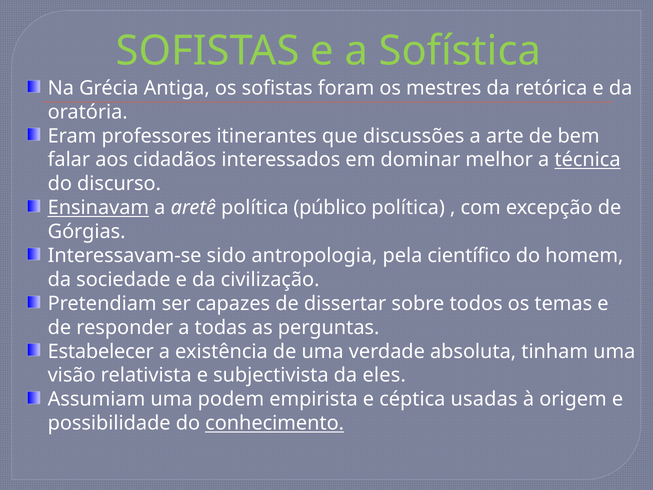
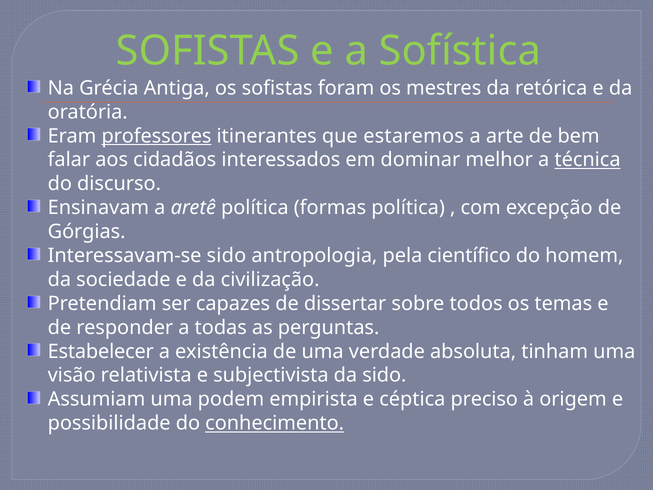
professores underline: none -> present (157, 136)
discussões: discussões -> estaremos (414, 136)
Ensinavam underline: present -> none (98, 208)
público: público -> formas (330, 208)
da eles: eles -> sido (384, 375)
usadas: usadas -> preciso (484, 399)
